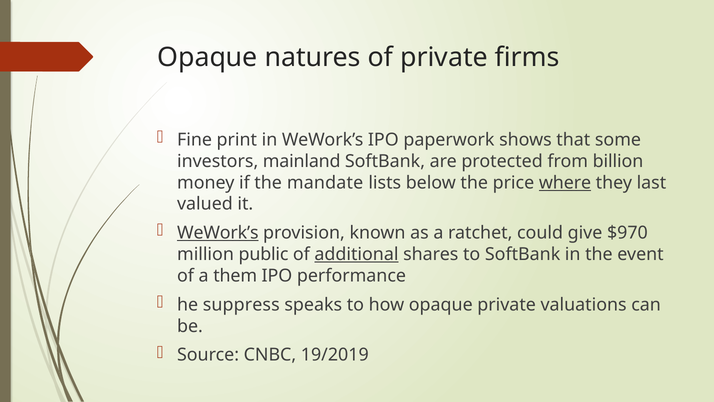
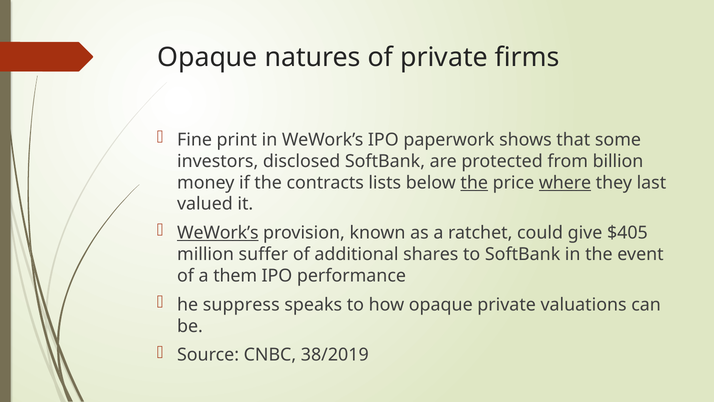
mainland: mainland -> disclosed (302, 161)
mandate: mandate -> contracts (325, 182)
the underline: none -> present (474, 182)
$970: $970 -> $405 (627, 233)
public: public -> suffer (263, 254)
additional underline: present -> none (356, 254)
19/2019: 19/2019 -> 38/2019 (335, 355)
